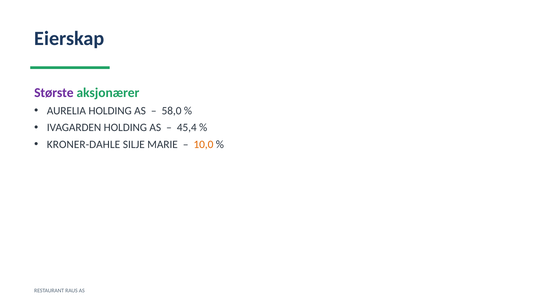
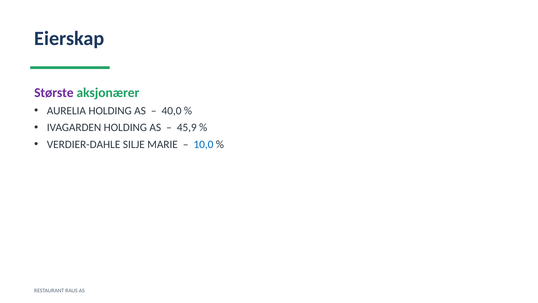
58,0: 58,0 -> 40,0 (172, 111)
45,4: 45,4 -> 45,9 (187, 127)
KRONER-DAHLE: KRONER-DAHLE -> VERDIER-DAHLE (84, 144)
10,0 colour: orange -> blue (203, 144)
